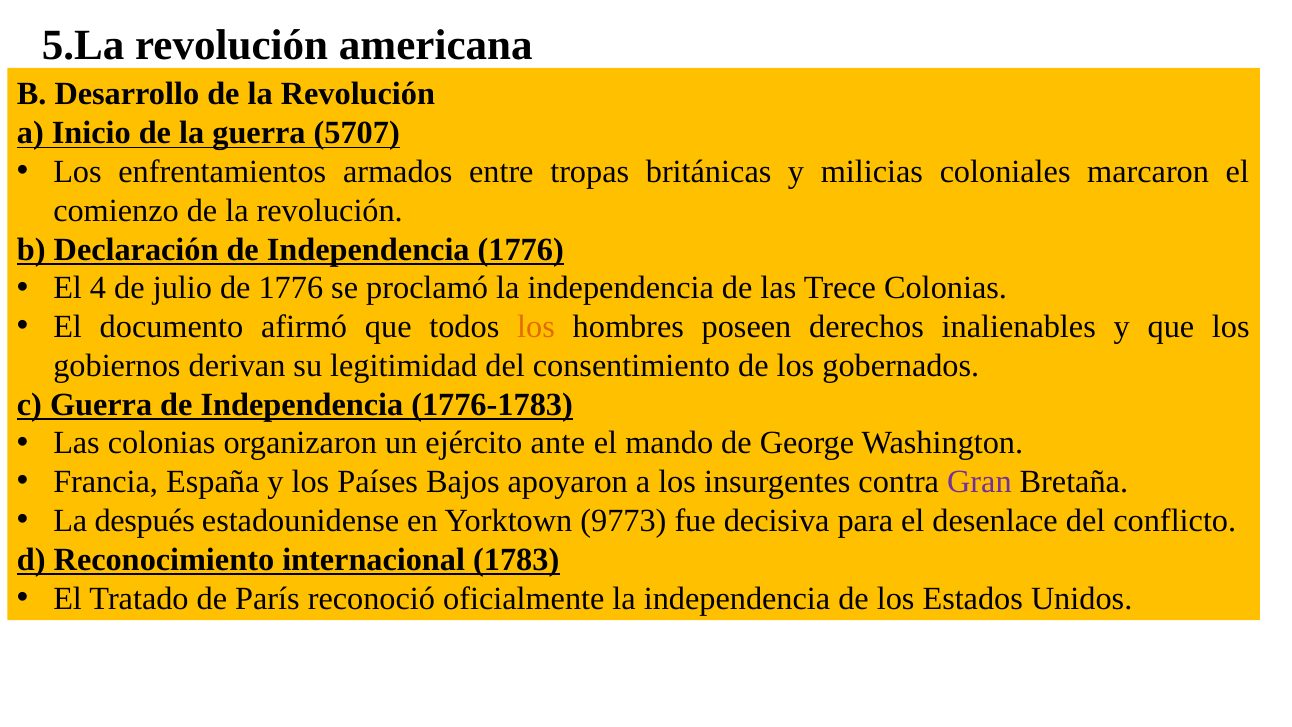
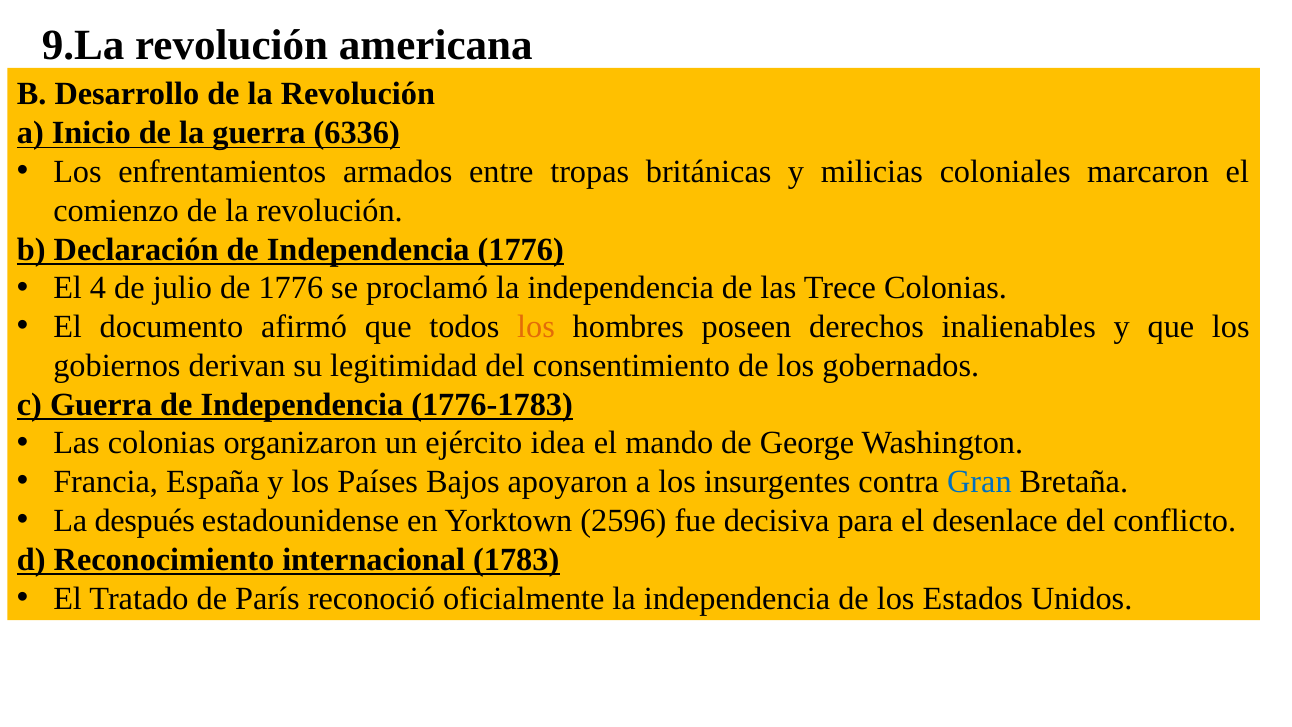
5.La: 5.La -> 9.La (83, 46)
5707: 5707 -> 6336 (357, 133)
ante: ante -> idea (558, 443)
Gran colour: purple -> blue (979, 482)
9773: 9773 -> 2596 (623, 521)
